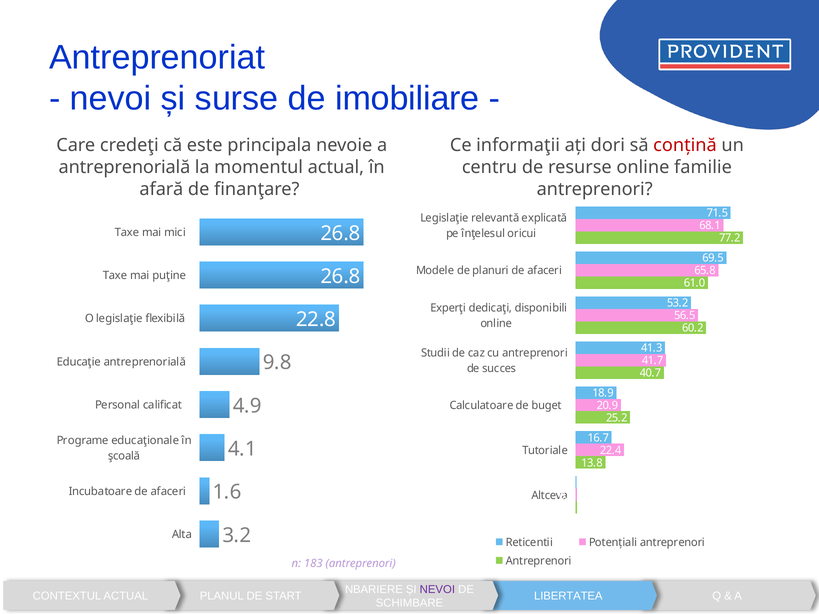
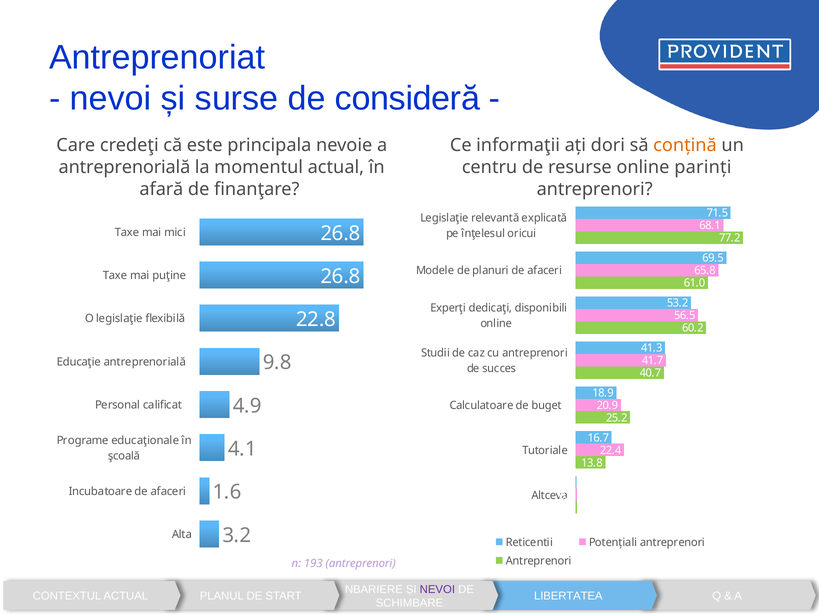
imobiliare: imobiliare -> consideră (407, 99)
conțină colour: red -> orange (685, 146)
familie: familie -> parinți (703, 167)
183: 183 -> 193 (313, 564)
